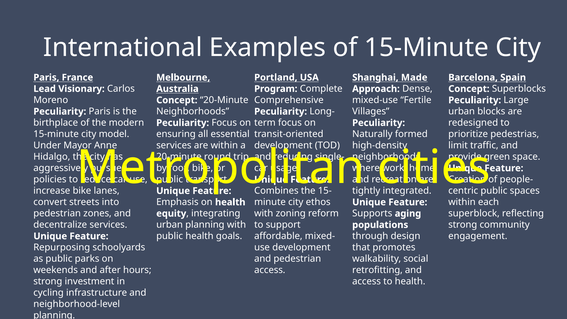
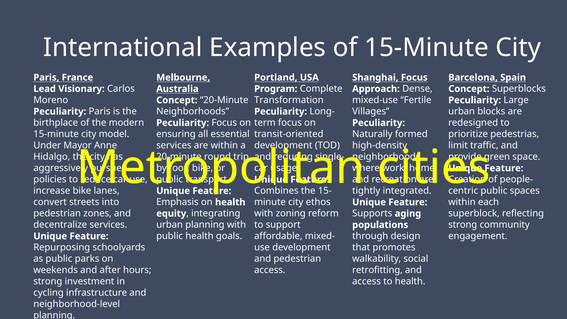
Shanghai Made: Made -> Focus (414, 77)
Comprehensive: Comprehensive -> Transformation (289, 100)
